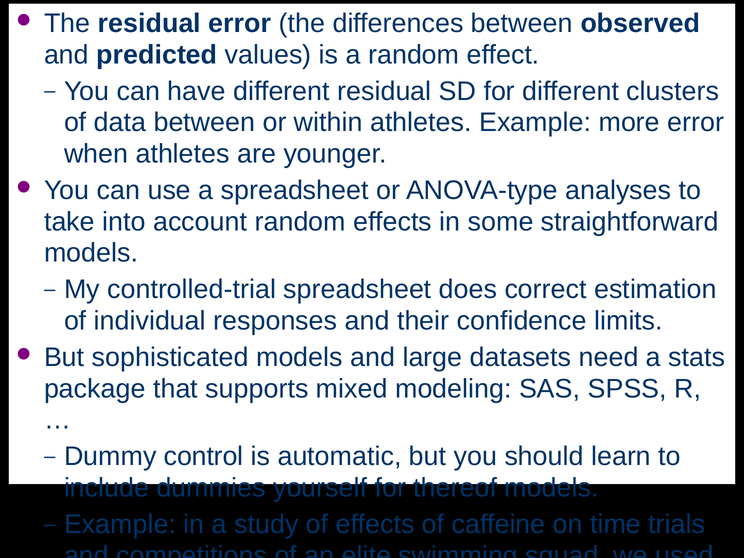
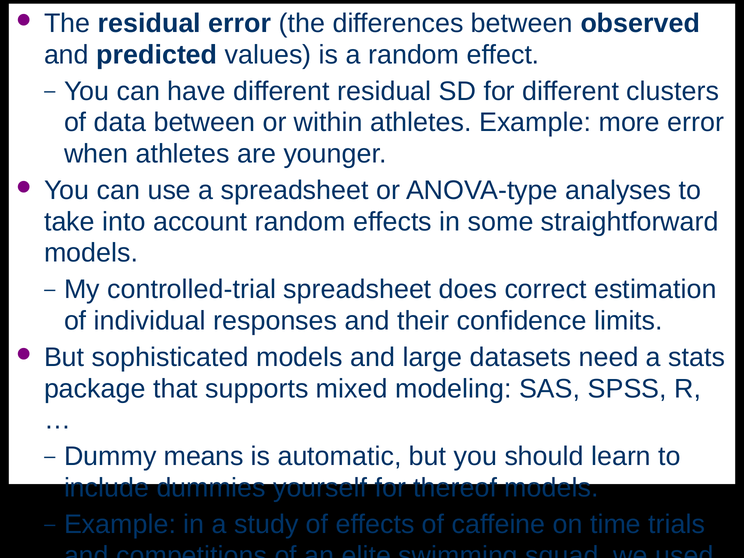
control: control -> means (204, 457)
